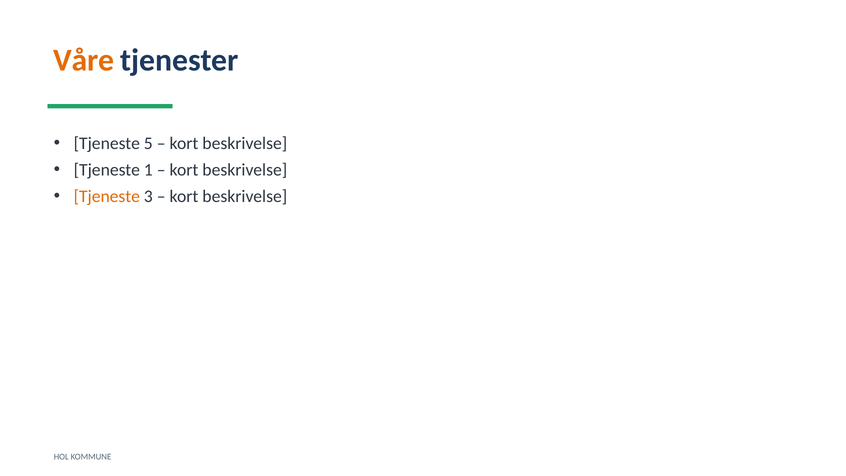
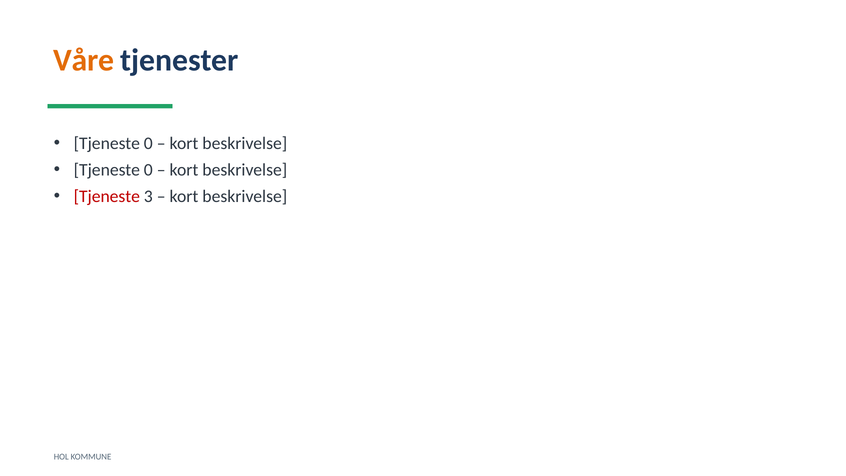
5: 5 -> 0 (148, 143)
1: 1 -> 0 (148, 170)
Tjeneste colour: orange -> red (107, 196)
